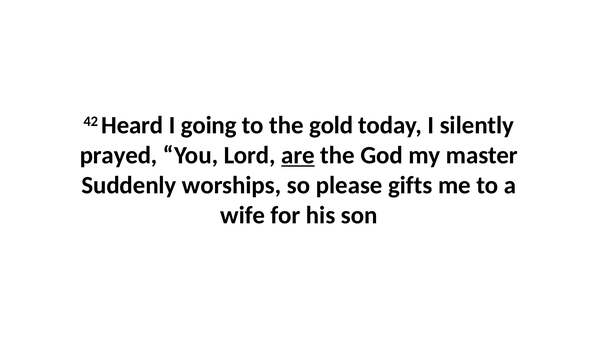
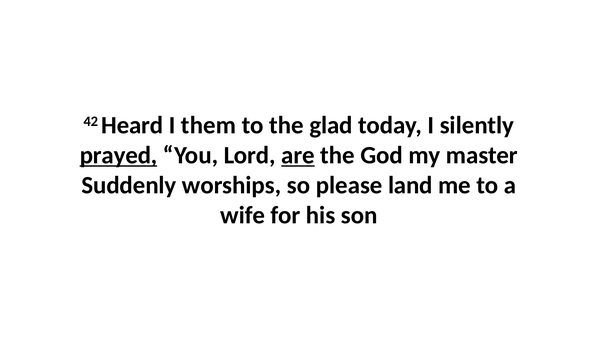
going: going -> them (209, 125)
gold: gold -> glad (331, 125)
prayed underline: none -> present (119, 155)
gifts: gifts -> land (410, 185)
